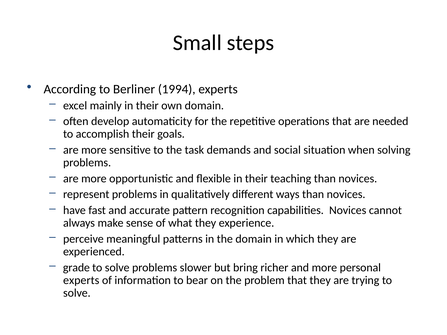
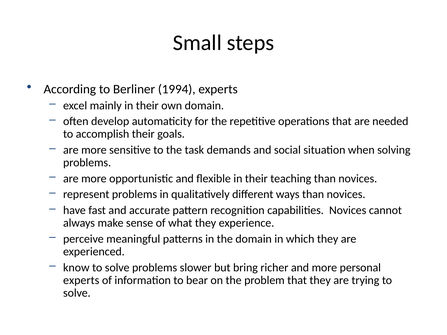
grade: grade -> know (76, 268)
